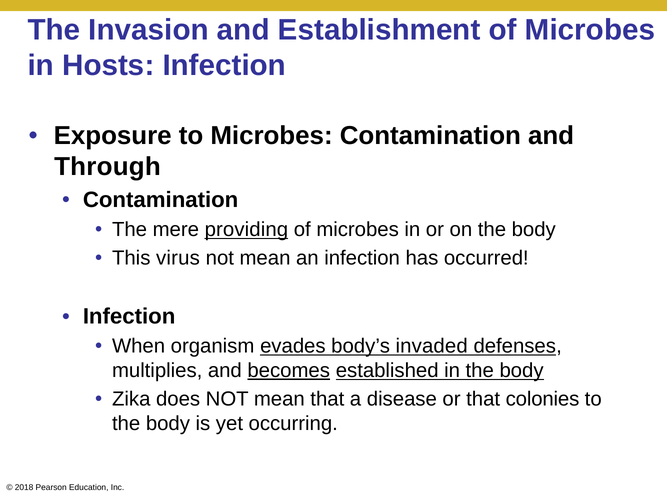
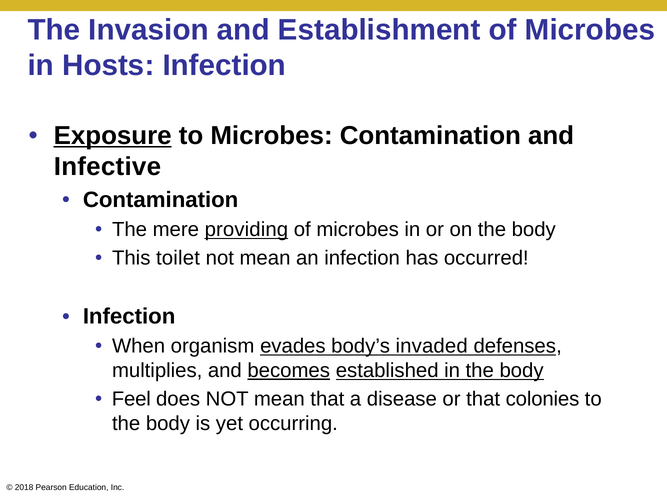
Exposure underline: none -> present (113, 136)
Through: Through -> Infective (107, 167)
virus: virus -> toilet (178, 258)
Zika: Zika -> Feel (131, 399)
